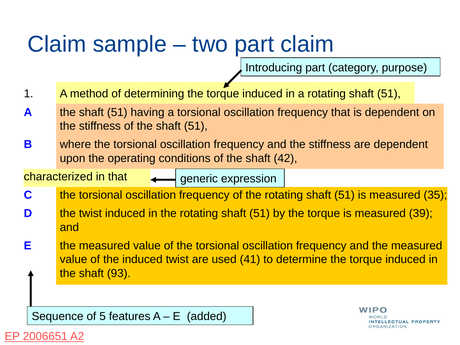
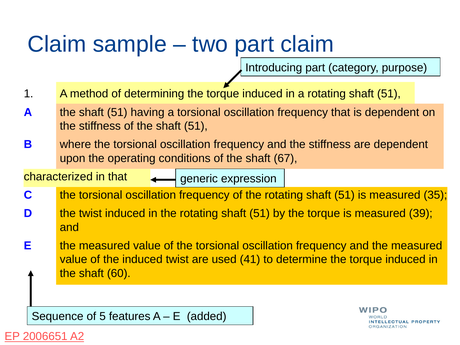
42: 42 -> 67 (285, 158)
93: 93 -> 60 (119, 273)
